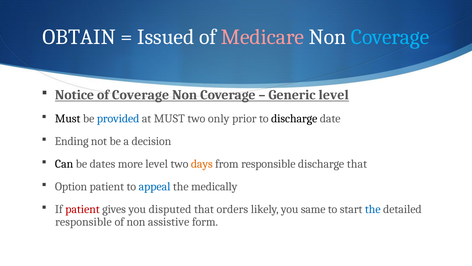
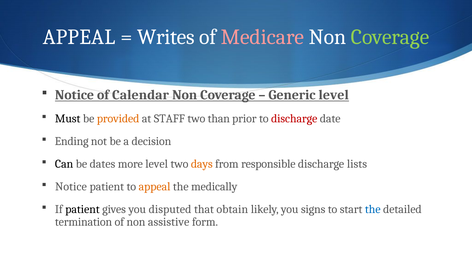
OBTAIN: OBTAIN -> APPEAL (79, 37)
Issued: Issued -> Writes (166, 37)
Coverage colour: light blue -> light green (390, 37)
of Coverage: Coverage -> Calendar (140, 95)
provided colour: blue -> orange (118, 118)
at MUST: MUST -> STAFF (169, 118)
only: only -> than (219, 118)
discharge colour: black -> red (294, 118)
discharge that: that -> lists (357, 164)
Option: Option -> Notice (71, 186)
appeal colour: blue -> orange (155, 186)
patient colour: red -> black (83, 209)
orders: orders -> obtain (232, 209)
same: same -> signs (313, 209)
responsible: responsible -> termination (84, 222)
